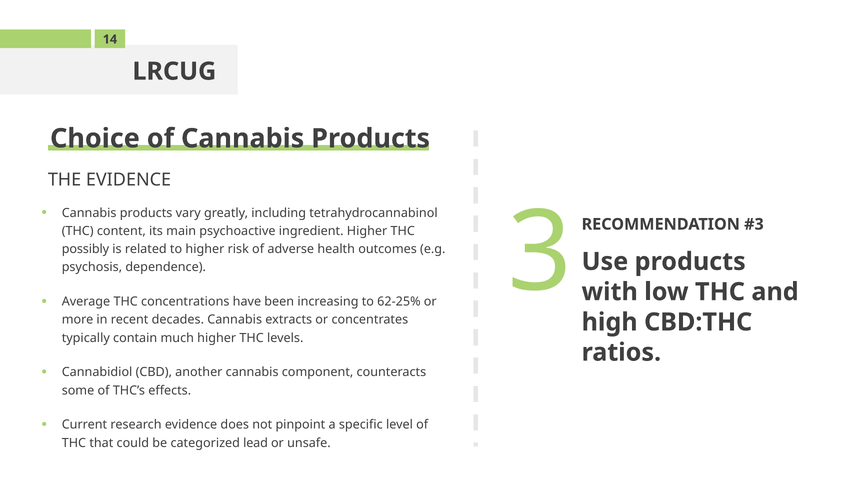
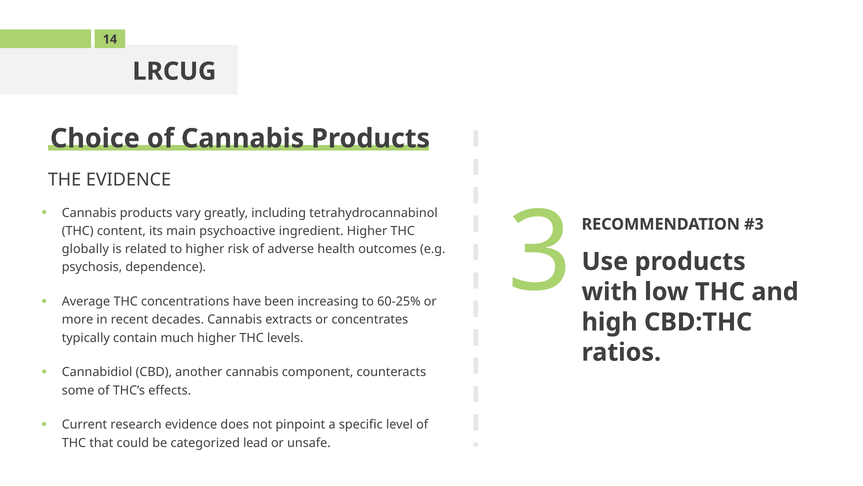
possibly: possibly -> globally (85, 249)
62-25%: 62-25% -> 60-25% (399, 301)
